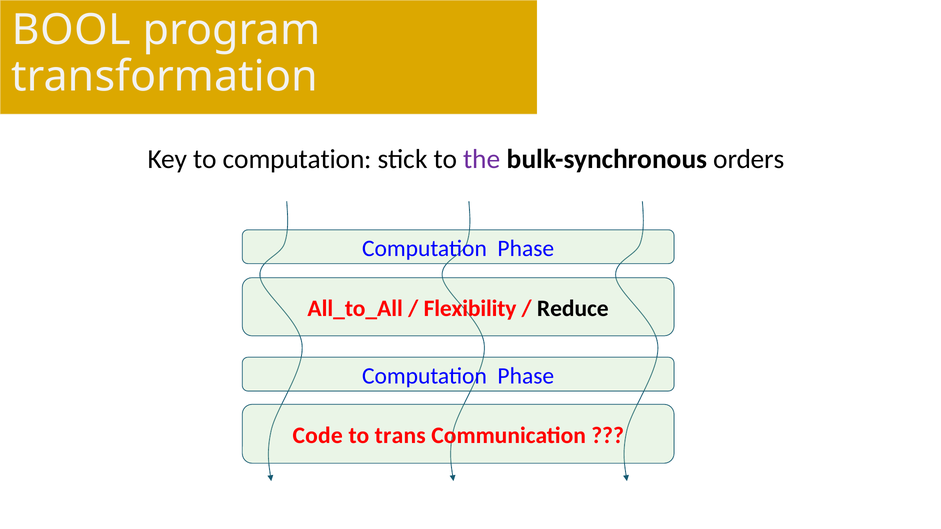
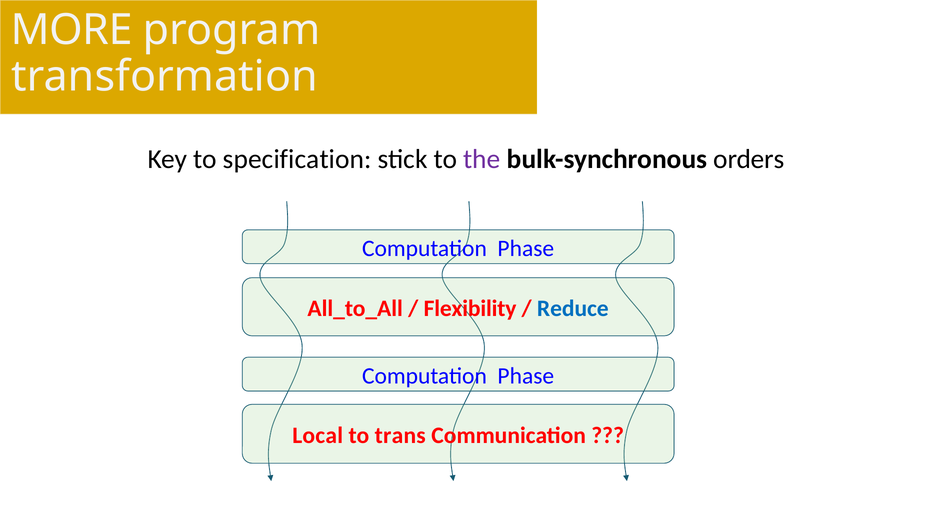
BOOL: BOOL -> MORE (72, 30)
to computation: computation -> specification (297, 159)
Reduce colour: black -> blue (573, 309)
Code: Code -> Local (318, 436)
